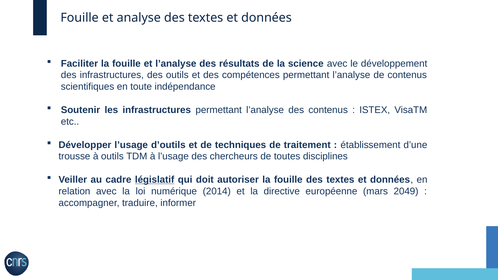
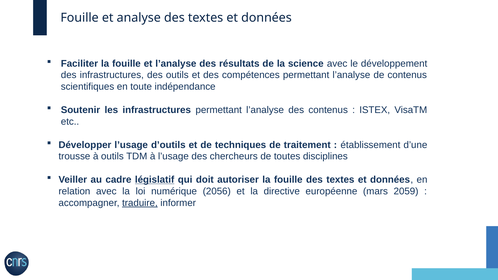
2014: 2014 -> 2056 (217, 191)
2049: 2049 -> 2059 (406, 191)
traduire underline: none -> present (140, 203)
